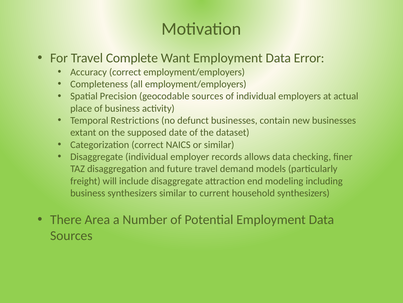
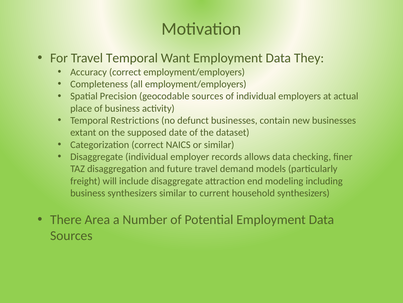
Travel Complete: Complete -> Temporal (132, 58)
Error: Error -> They (309, 58)
